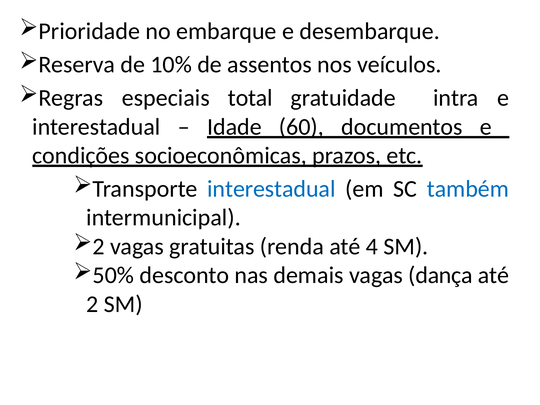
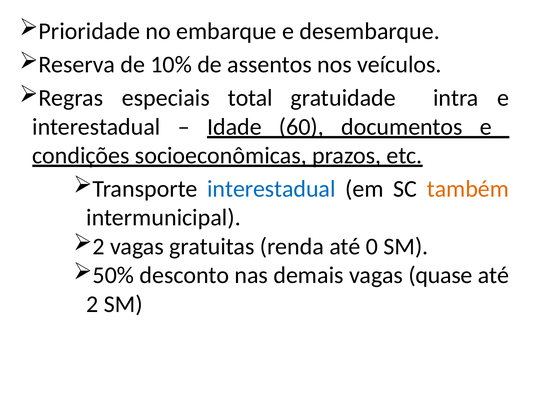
também colour: blue -> orange (468, 189)
4: 4 -> 0 (372, 247)
dança: dança -> quase (441, 275)
